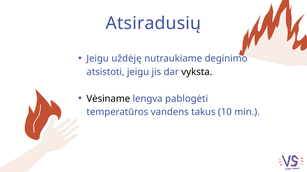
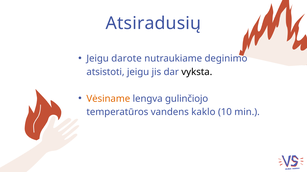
uždėję: uždėję -> darote (127, 59)
Vėsiname colour: black -> orange (108, 99)
pablogėti: pablogėti -> gulinčiojo (187, 99)
takus: takus -> kaklo (203, 112)
